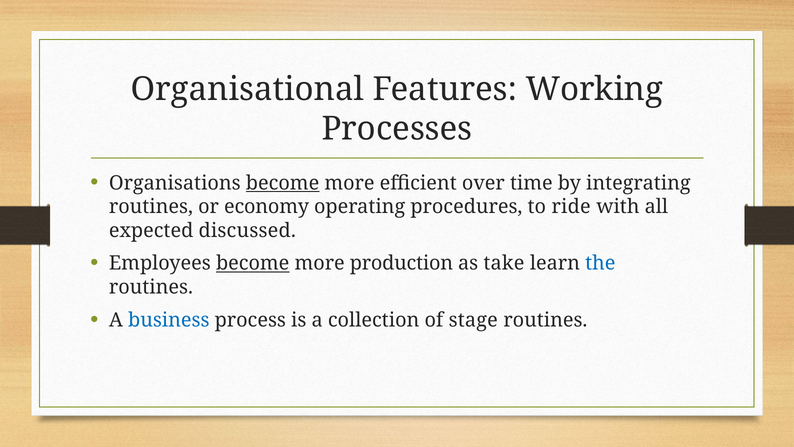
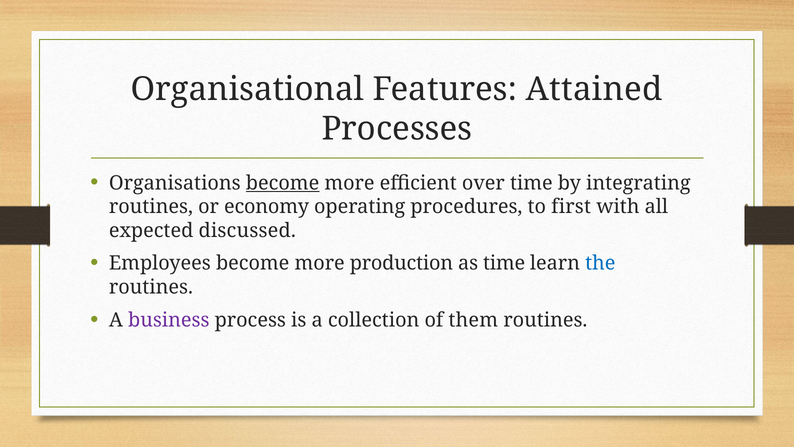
Working: Working -> Attained (594, 89)
ride: ride -> first (571, 207)
become underline: present -> none (253, 263)
as take: take -> time (504, 263)
business colour: blue -> purple (169, 320)
stage: stage -> them (473, 320)
